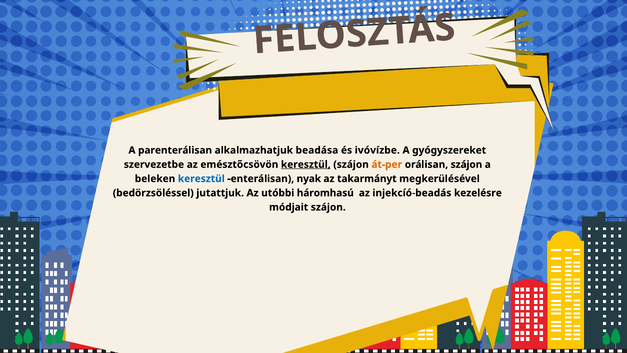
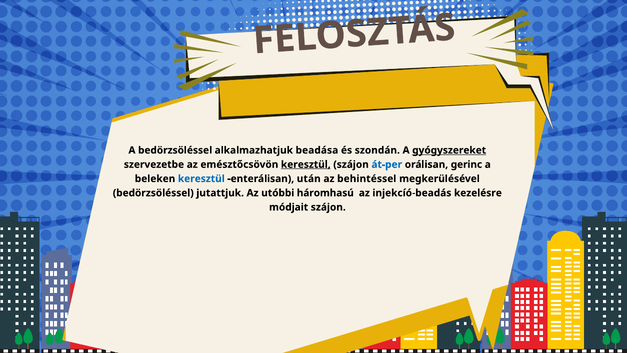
A parenterálisan: parenterálisan -> bedörzsöléssel (175, 150)
ivóvízbe: ivóvízbe -> szondán (377, 150)
gyógyszereket underline: none -> present (449, 150)
át-per colour: orange -> blue (387, 164)
orálisan szájon: szájon -> gerinc (466, 164)
nyak: nyak -> után (309, 179)
takarmányt: takarmányt -> behintéssel (367, 179)
